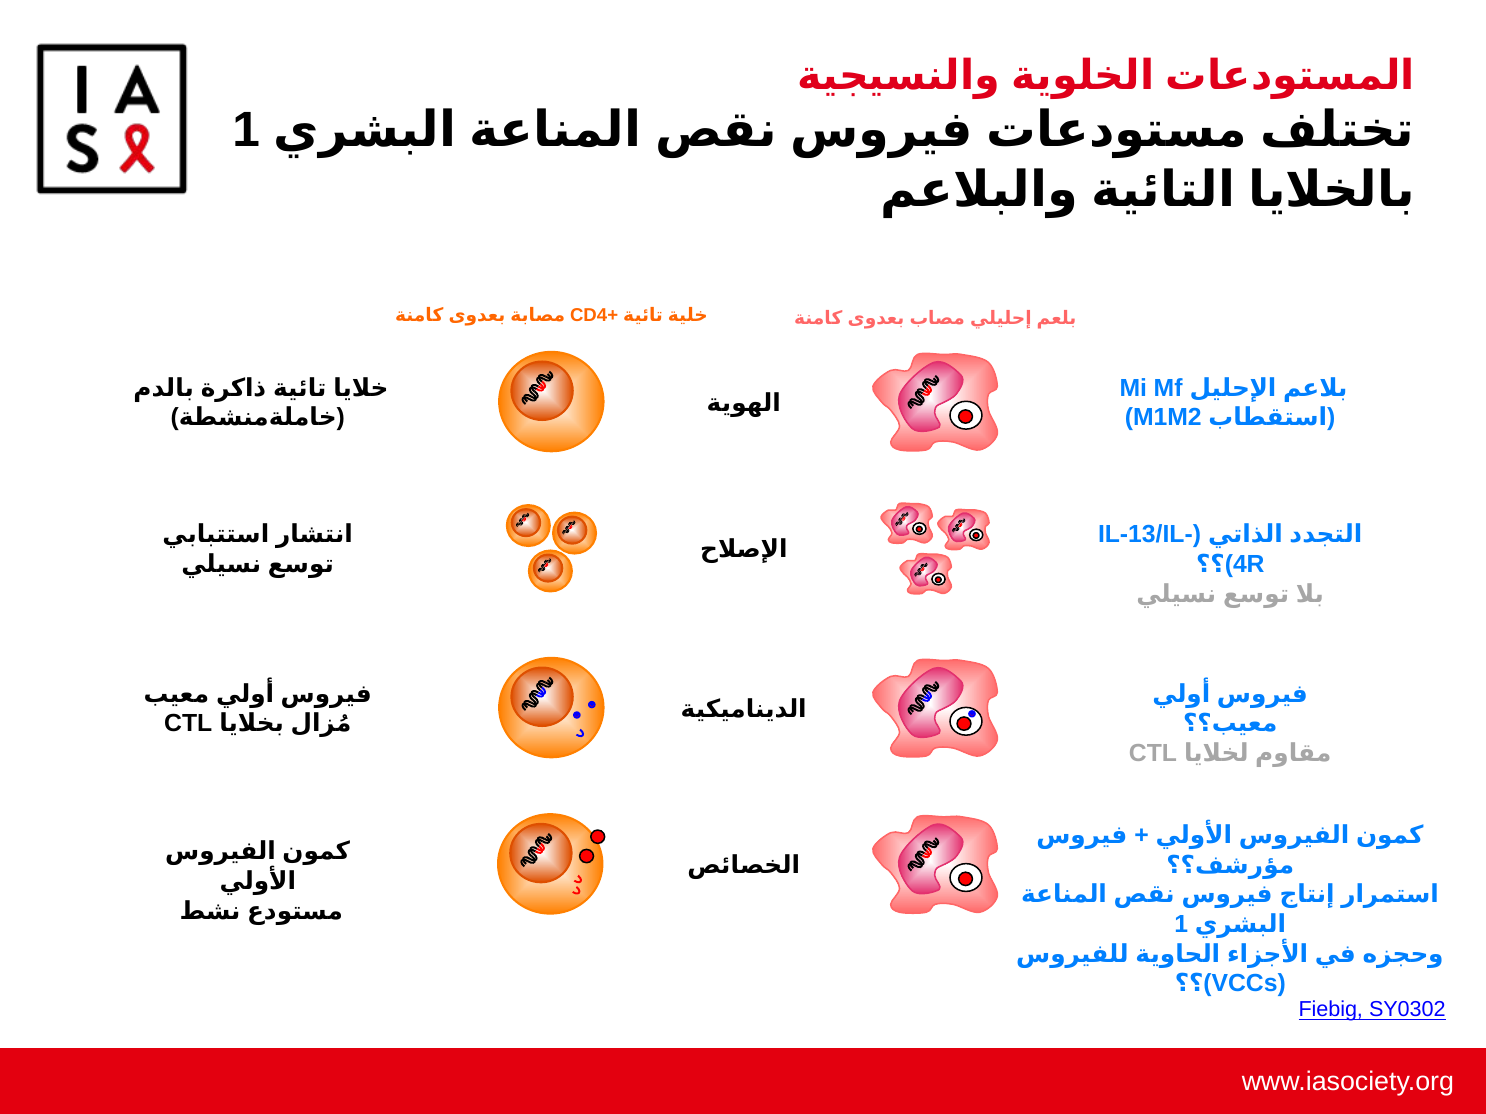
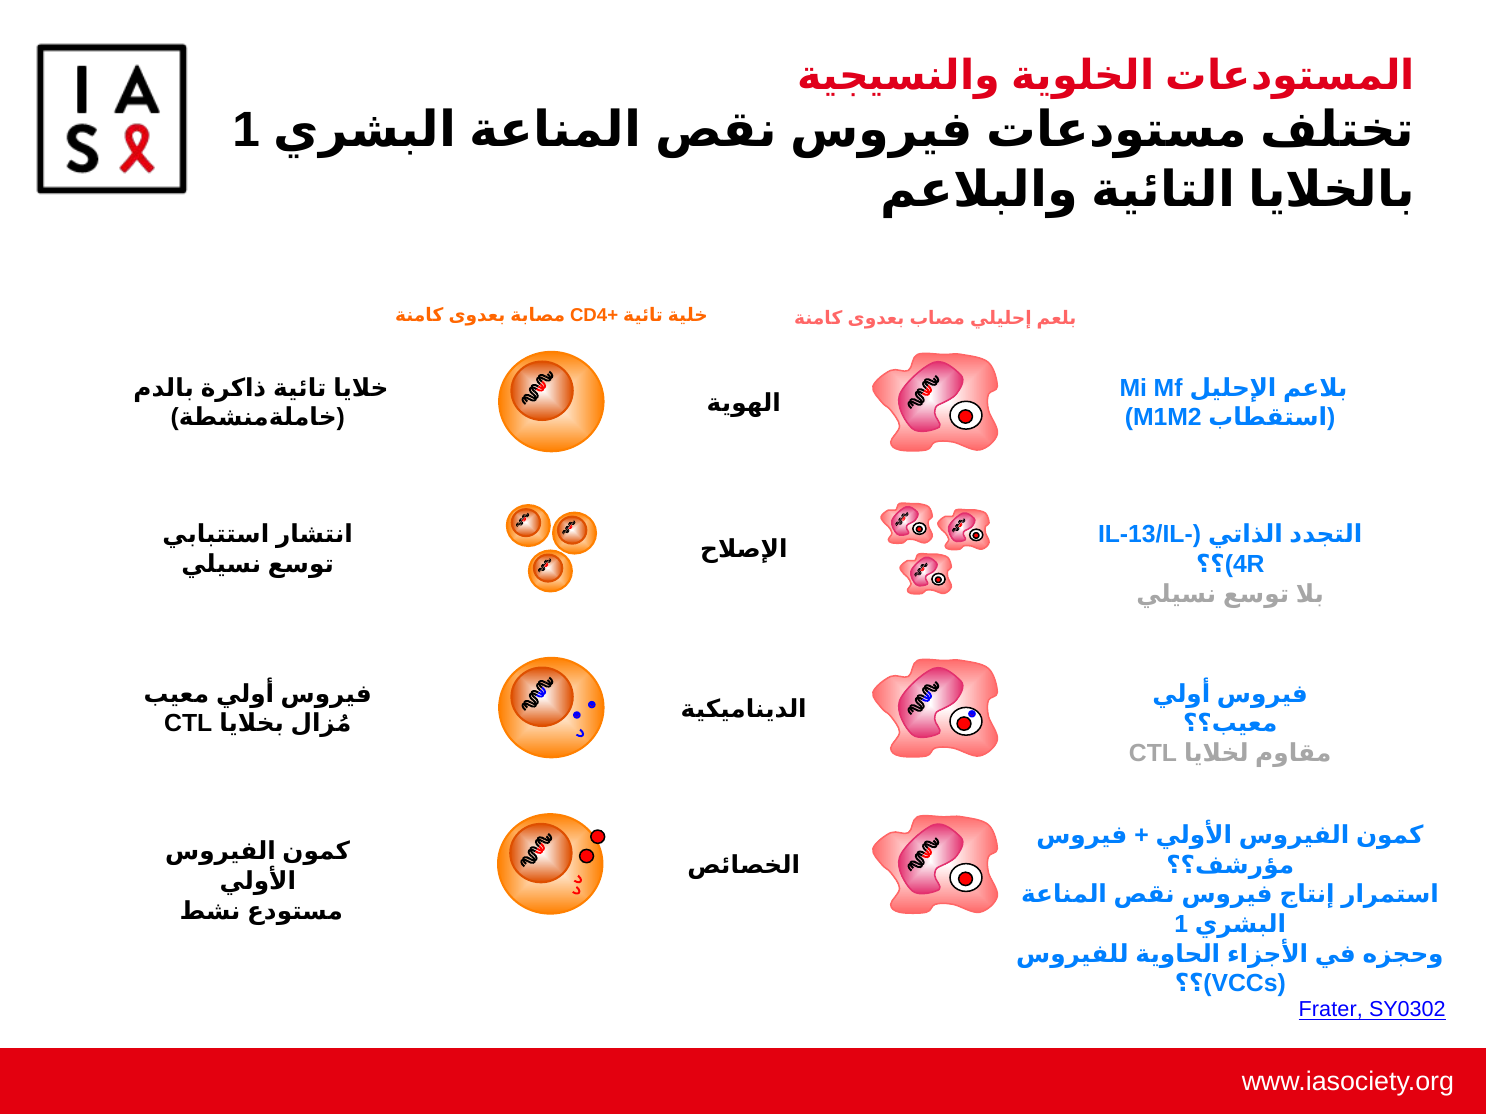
Fiebig: Fiebig -> Frater (1331, 1010)
